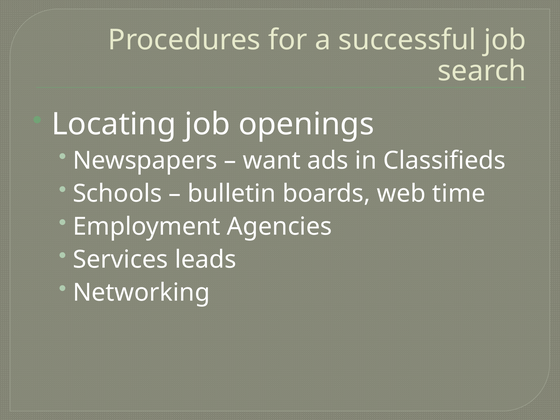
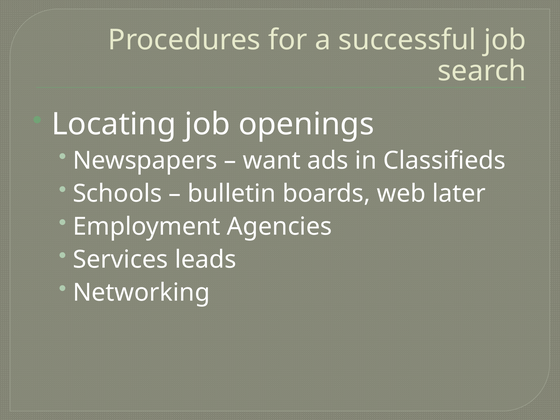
time: time -> later (459, 194)
